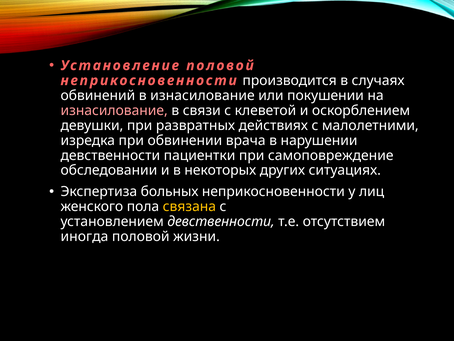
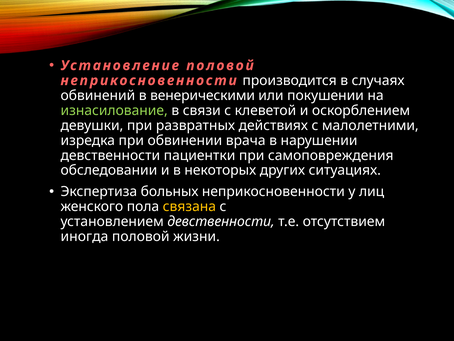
в изнасилование: изнасилование -> венерическими (203, 95)
изнасилование colour: pink -> light green (114, 110)
самоповреждение: самоповреждение -> самоповреждения (331, 155)
